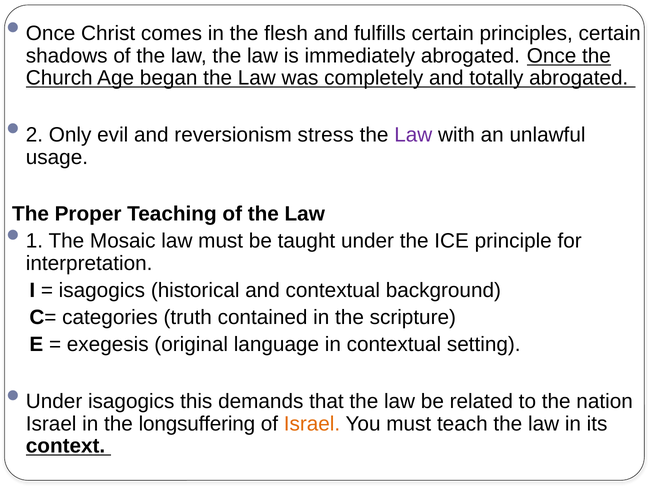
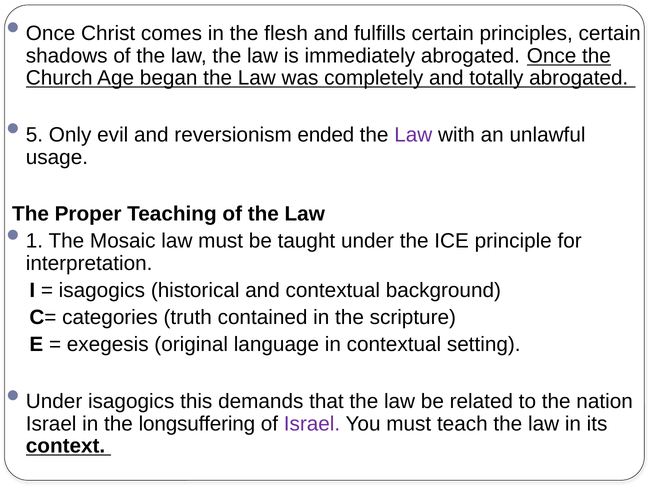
2: 2 -> 5 (34, 135)
stress: stress -> ended (326, 135)
Israel colour: orange -> purple (312, 423)
